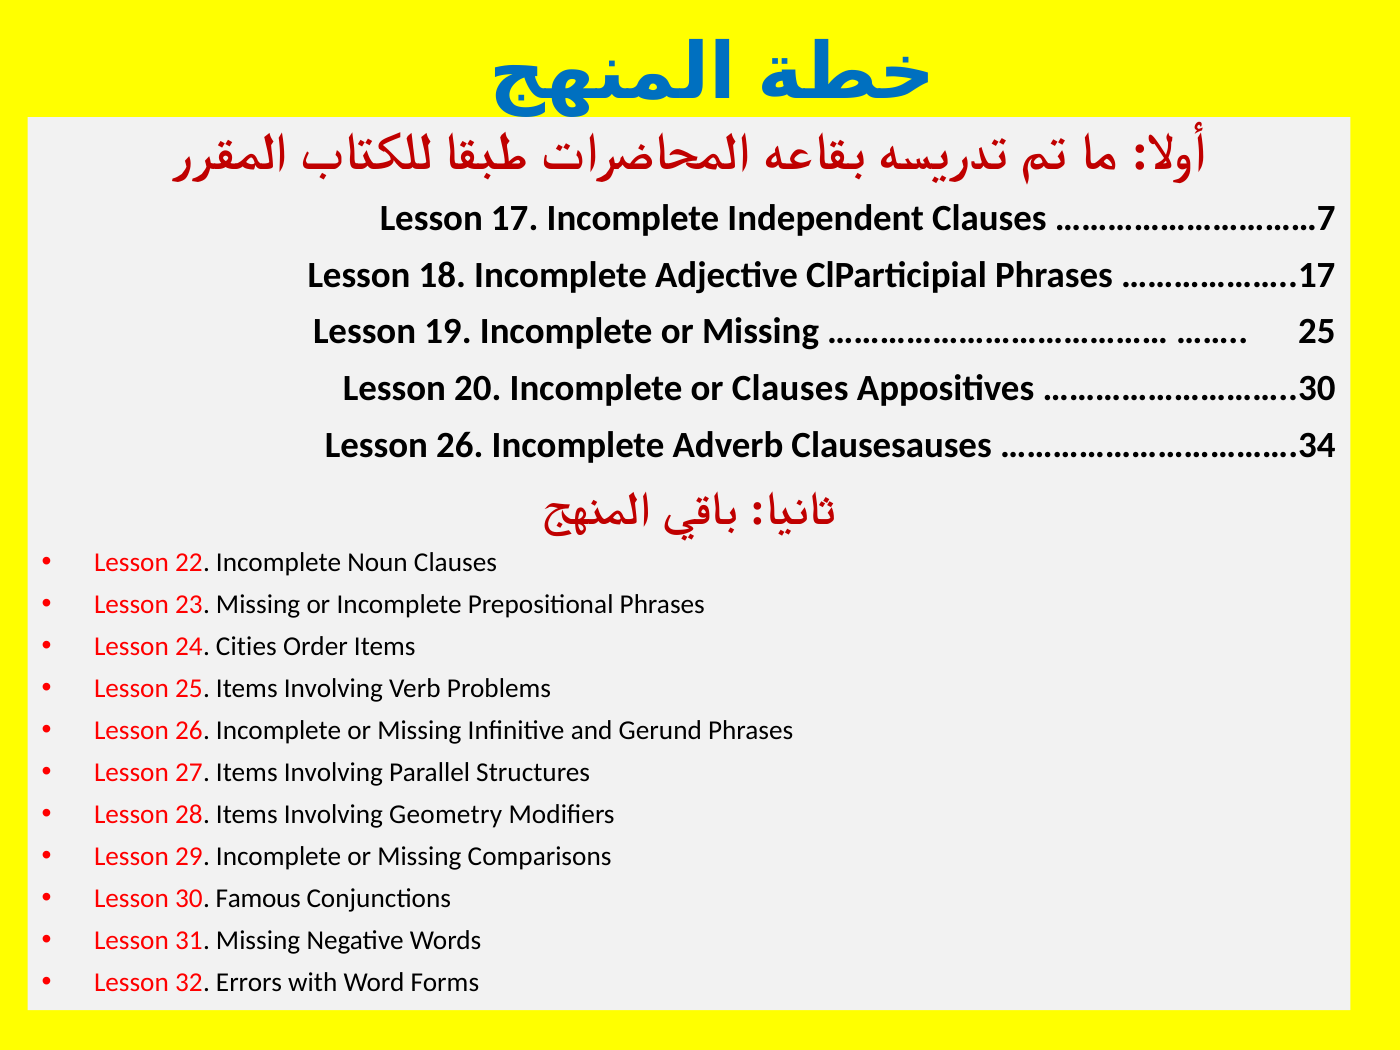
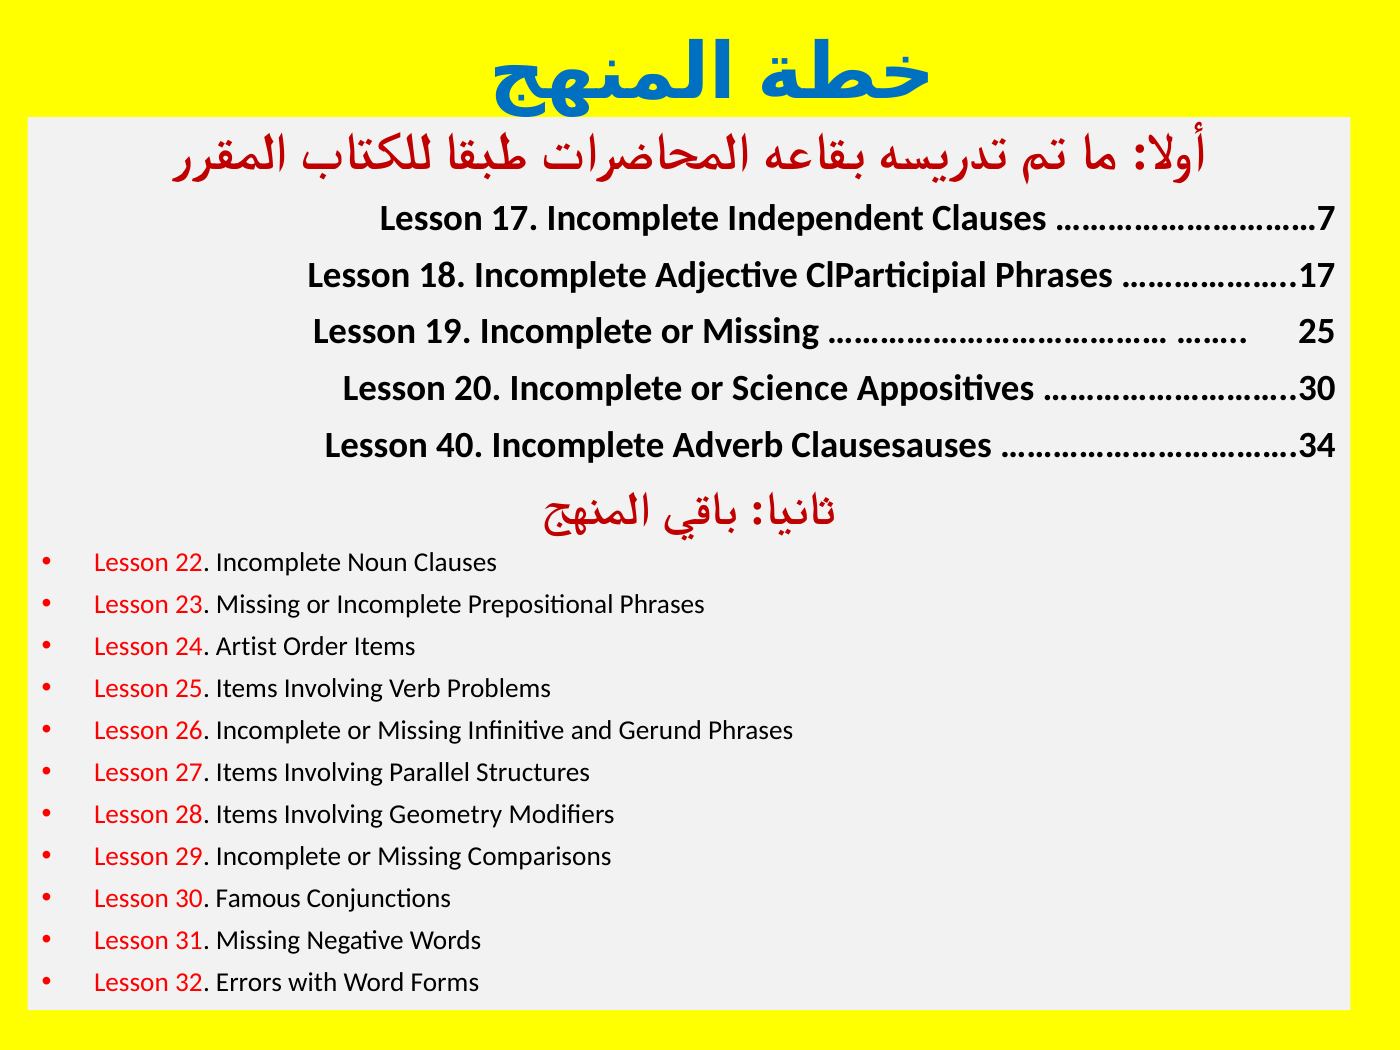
or Clauses: Clauses -> Science (790, 388)
26: 26 -> 40 (460, 445)
Cities: Cities -> Artist (246, 646)
